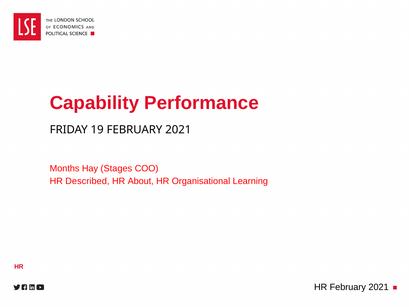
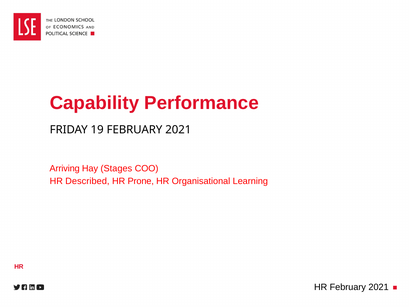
Months: Months -> Arriving (65, 168)
About: About -> Prone (141, 181)
